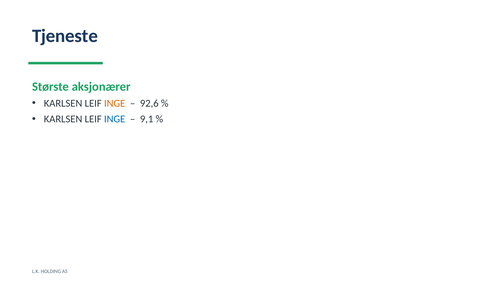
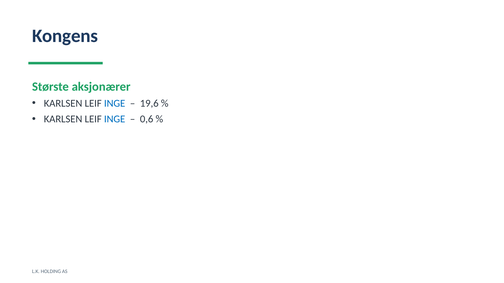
Tjeneste: Tjeneste -> Kongens (65, 36)
INGE colour: orange -> blue (115, 104)
92,6: 92,6 -> 19,6 (149, 104)
9,1: 9,1 -> 0,6 (147, 119)
